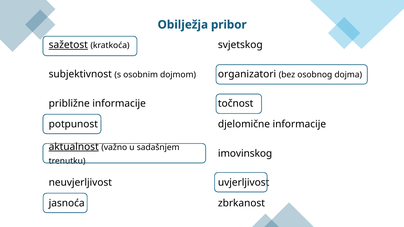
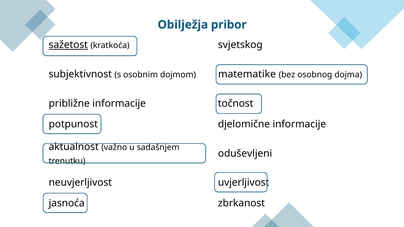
organizatori: organizatori -> matematike (247, 74)
aktualnost underline: present -> none (74, 147)
imovinskog: imovinskog -> oduševljeni (245, 154)
